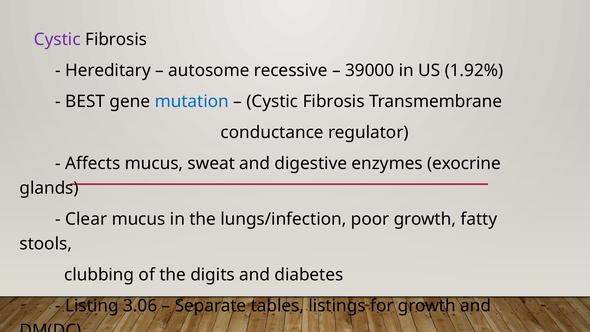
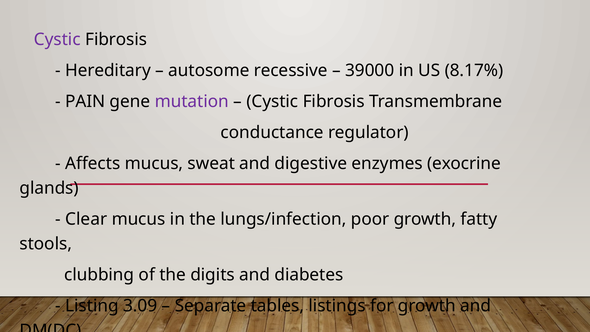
1.92%: 1.92% -> 8.17% (474, 70)
BEST: BEST -> PAIN (85, 101)
mutation colour: blue -> purple (192, 101)
3.06: 3.06 -> 3.09 (140, 306)
